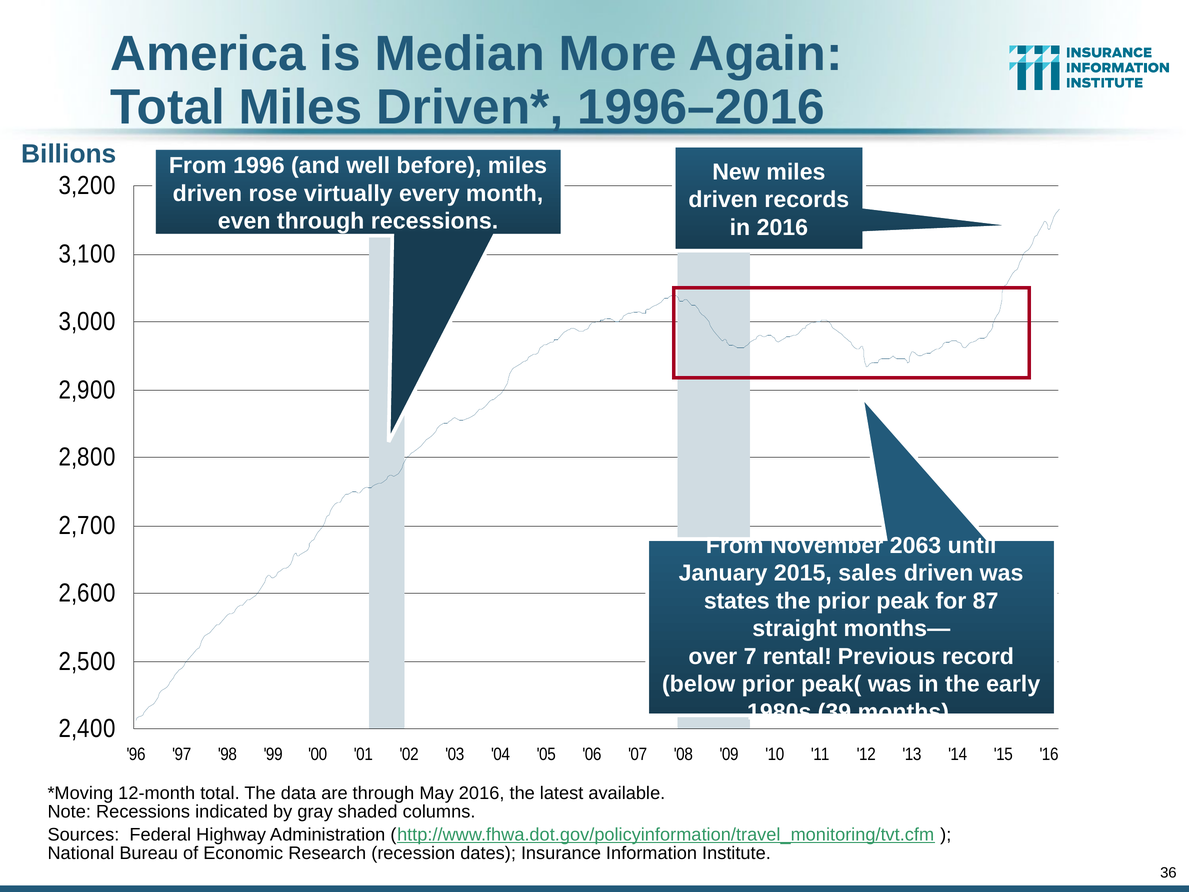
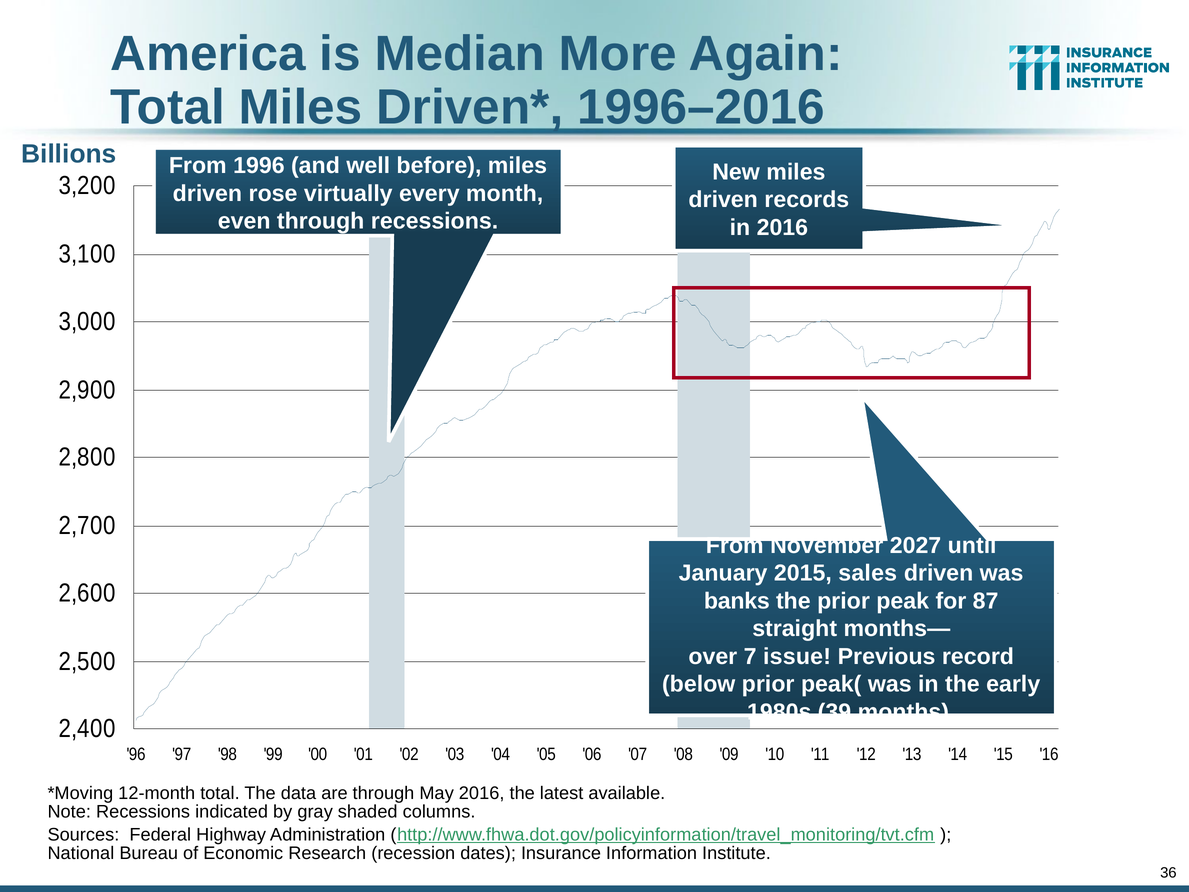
2063: 2063 -> 2027 (916, 545)
states: states -> banks (737, 601)
rental: rental -> issue (797, 656)
